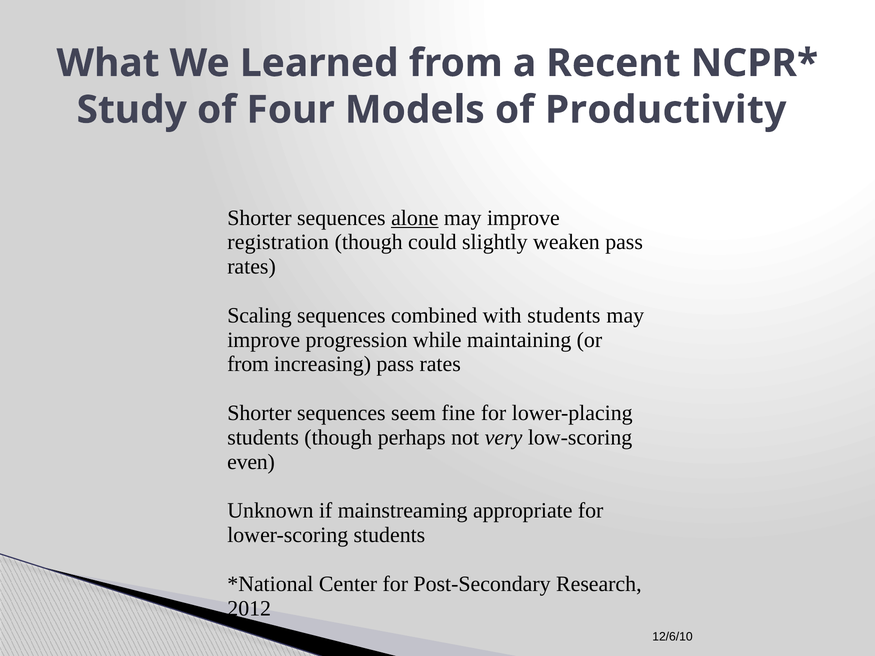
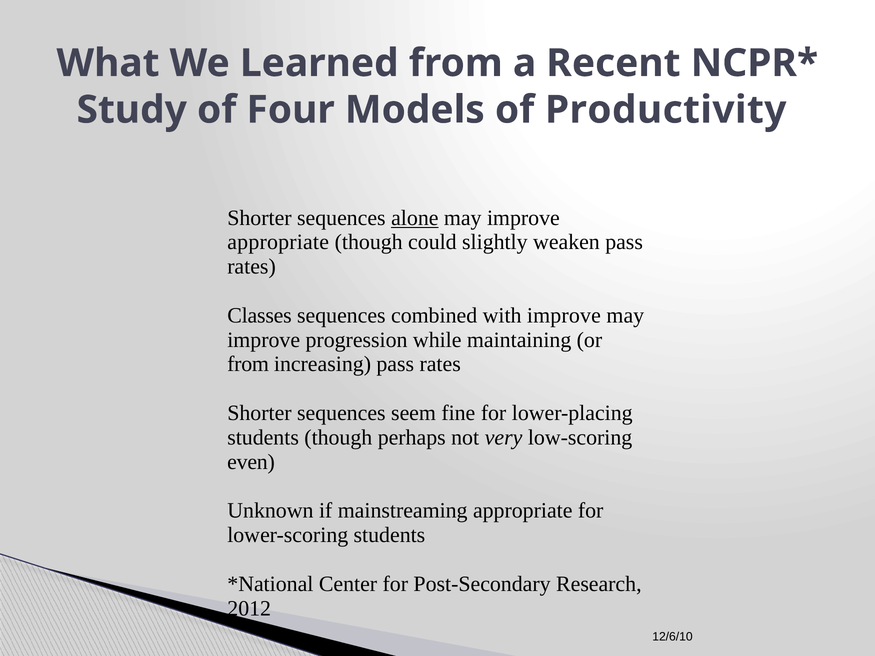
registration: registration -> appropriate (278, 242)
Scaling: Scaling -> Classes (260, 316)
with students: students -> improve (564, 316)
